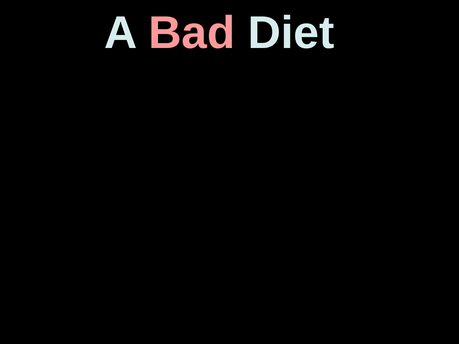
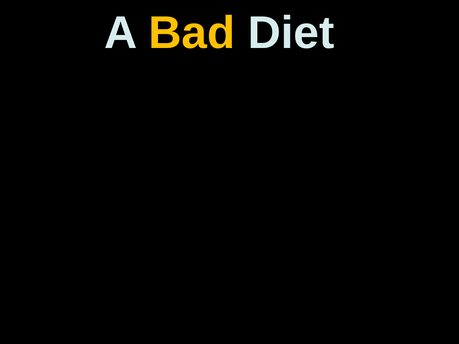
Bad colour: pink -> yellow (192, 33)
